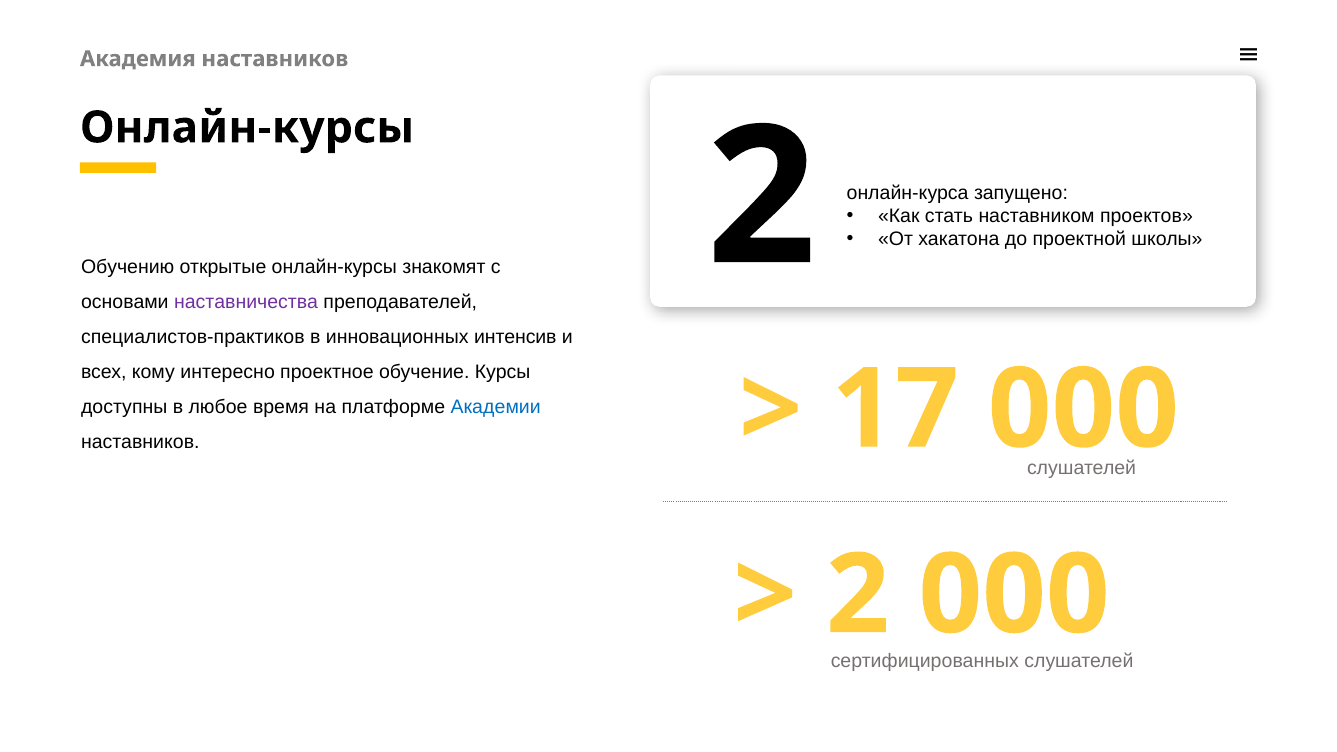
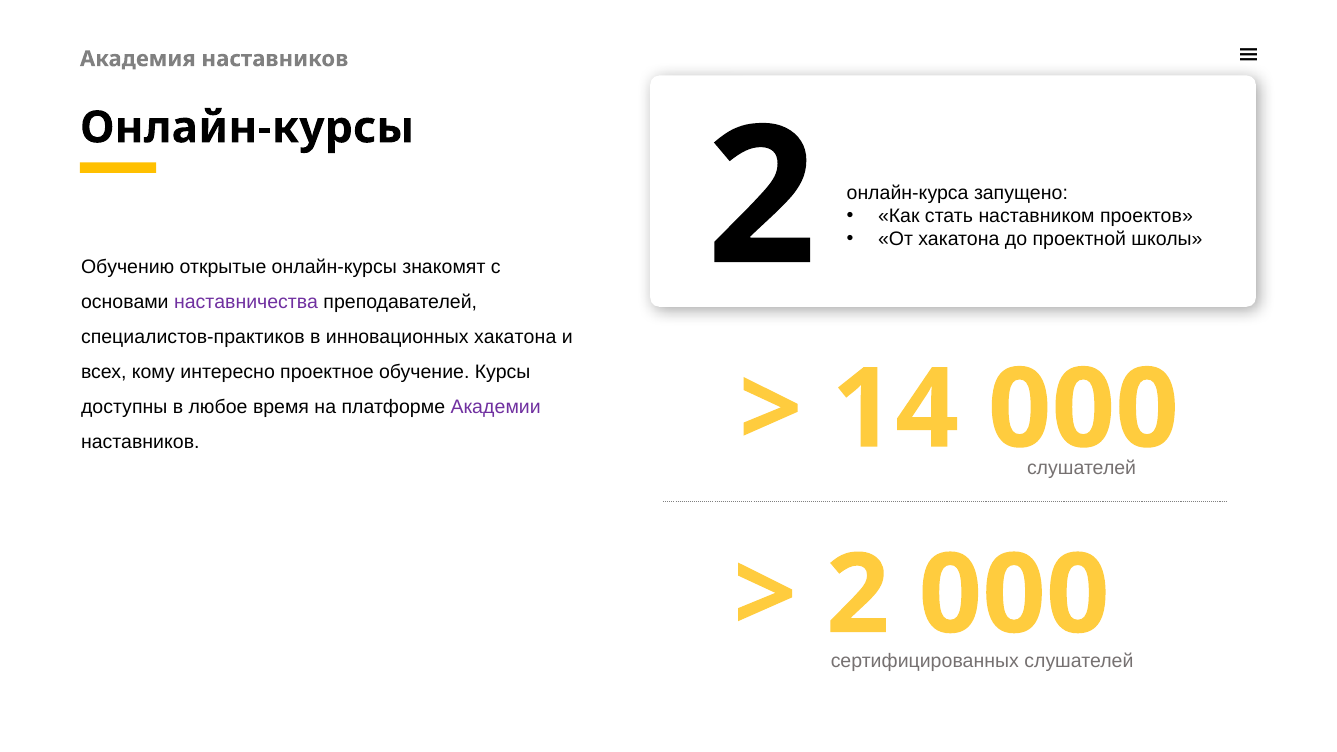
инновационных интенсив: интенсив -> хакатона (515, 337)
17: 17 -> 14 (895, 410)
Академии colour: blue -> purple (496, 407)
